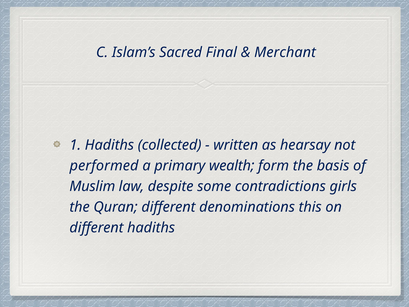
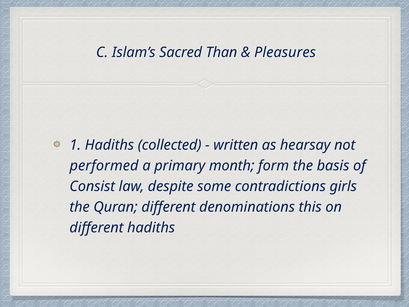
Final: Final -> Than (221, 52)
Merchant: Merchant -> Pleasures (285, 52)
wealth: wealth -> month (232, 166)
Muslim: Muslim -> Consist (92, 186)
